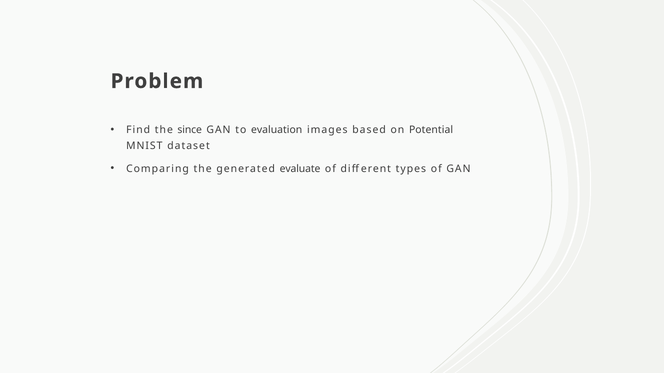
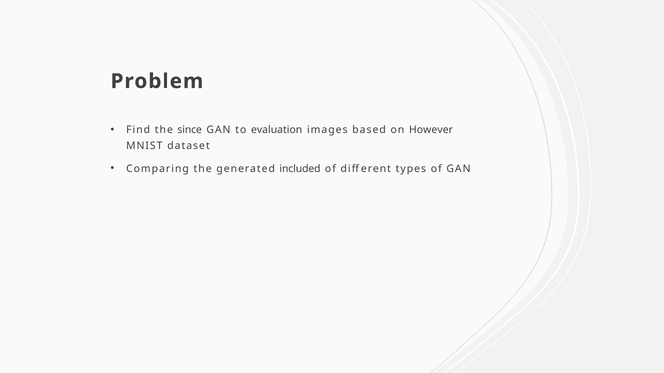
Potential: Potential -> However (431, 130)
evaluate: evaluate -> included (300, 169)
